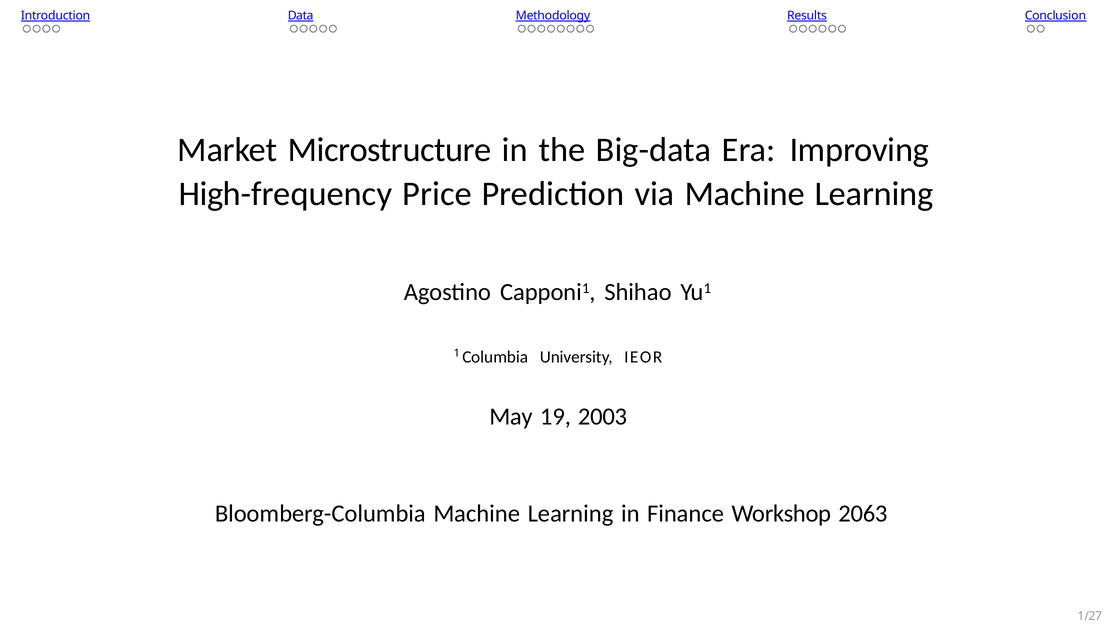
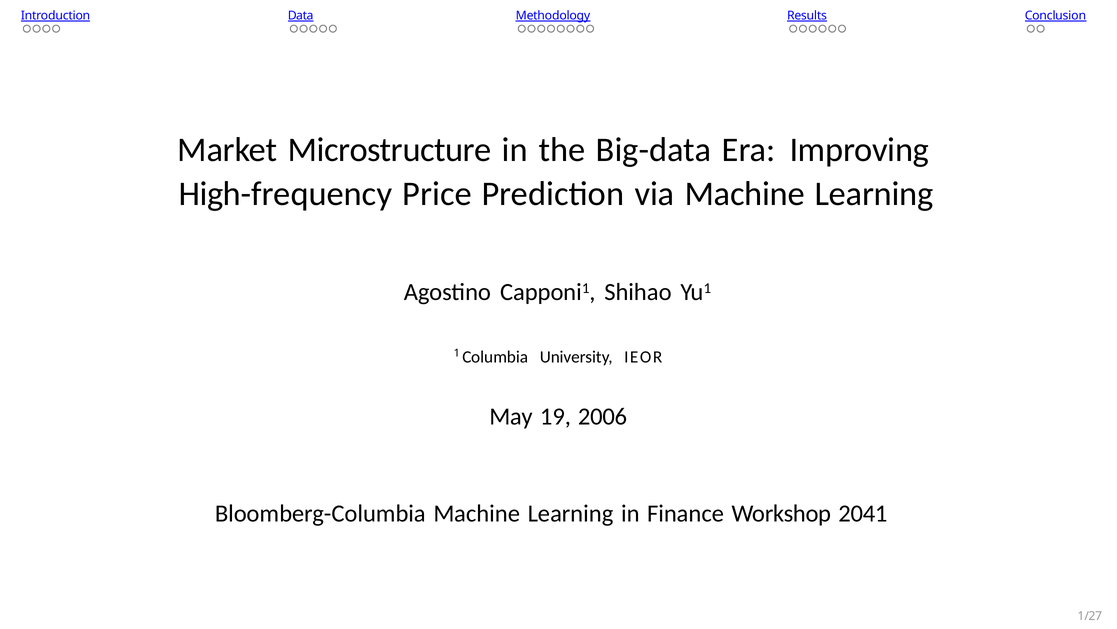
2003: 2003 -> 2006 (603, 416)
2063: 2063 -> 2041 (863, 513)
